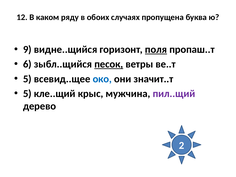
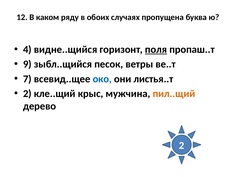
9: 9 -> 4 (27, 50)
6: 6 -> 9 (27, 64)
песок underline: present -> none (109, 64)
5: 5 -> 7 (27, 79)
значит..т: значит..т -> листья..т (153, 79)
5: 5 -> 2 (27, 94)
пил..щий colour: purple -> orange (174, 94)
